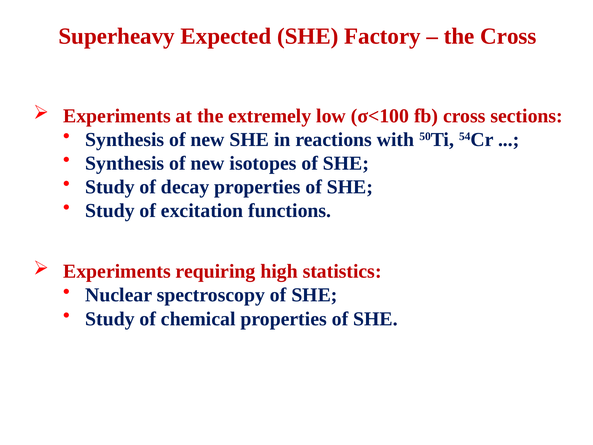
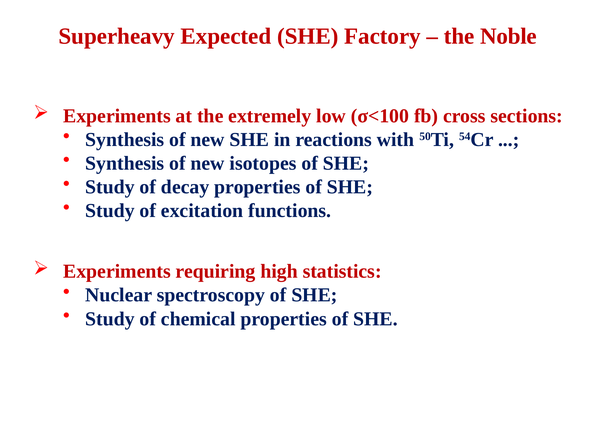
the Cross: Cross -> Noble (508, 36)
